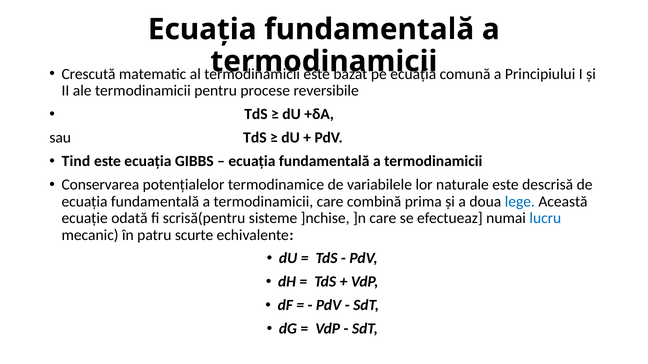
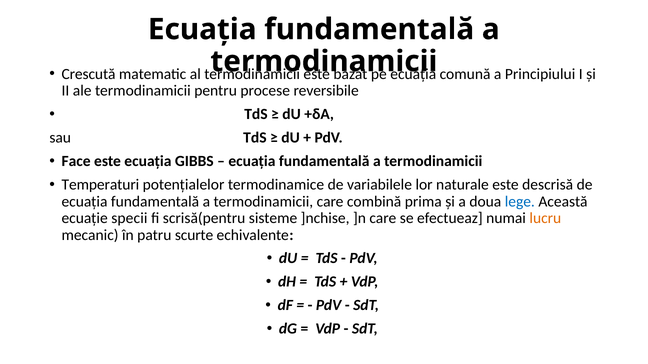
Tind: Tind -> Face (76, 161)
Conservarea: Conservarea -> Temperaturi (100, 185)
odată: odată -> specii (129, 218)
lucru colour: blue -> orange (545, 218)
